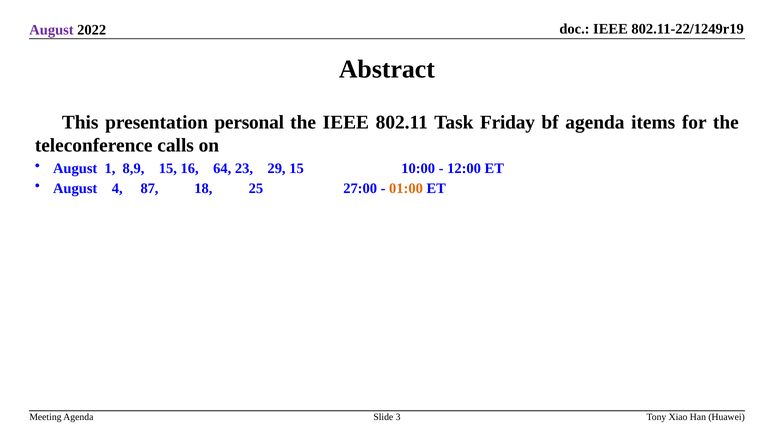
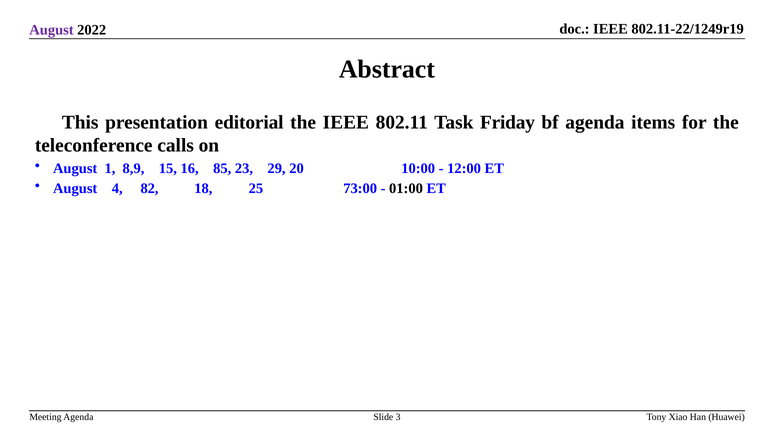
personal: personal -> editorial (249, 122)
64: 64 -> 85 (222, 168)
29 15: 15 -> 20 (297, 168)
87: 87 -> 82 (150, 189)
27:00: 27:00 -> 73:00 (360, 189)
01:00 colour: orange -> black (406, 189)
